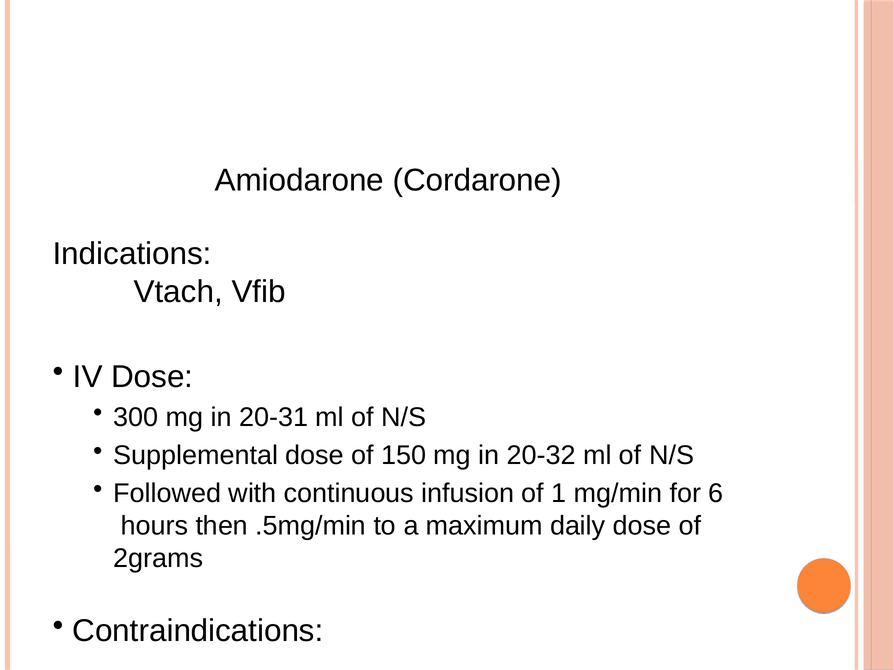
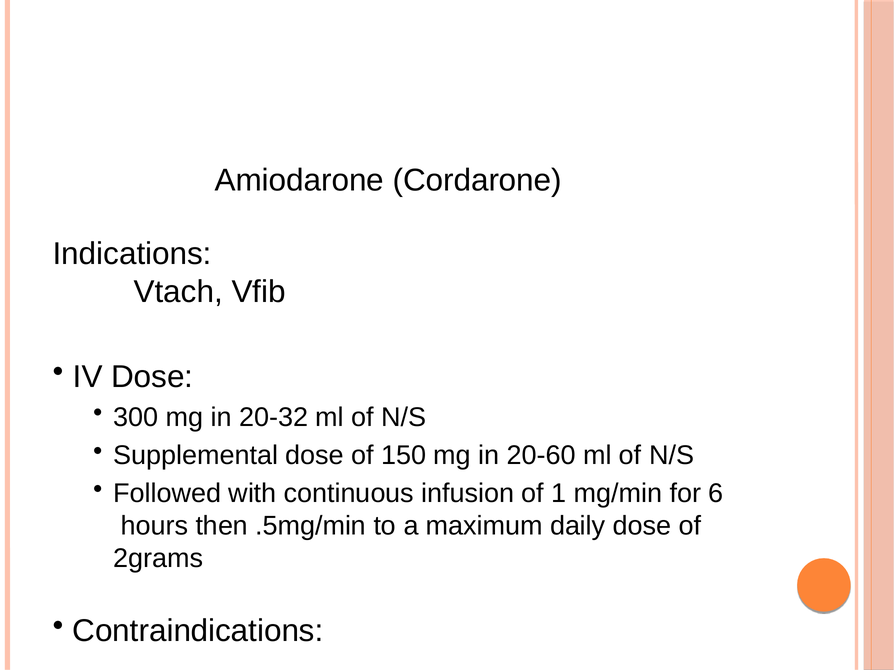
20-31: 20-31 -> 20-32 (274, 418)
20-32: 20-32 -> 20-60 (541, 456)
